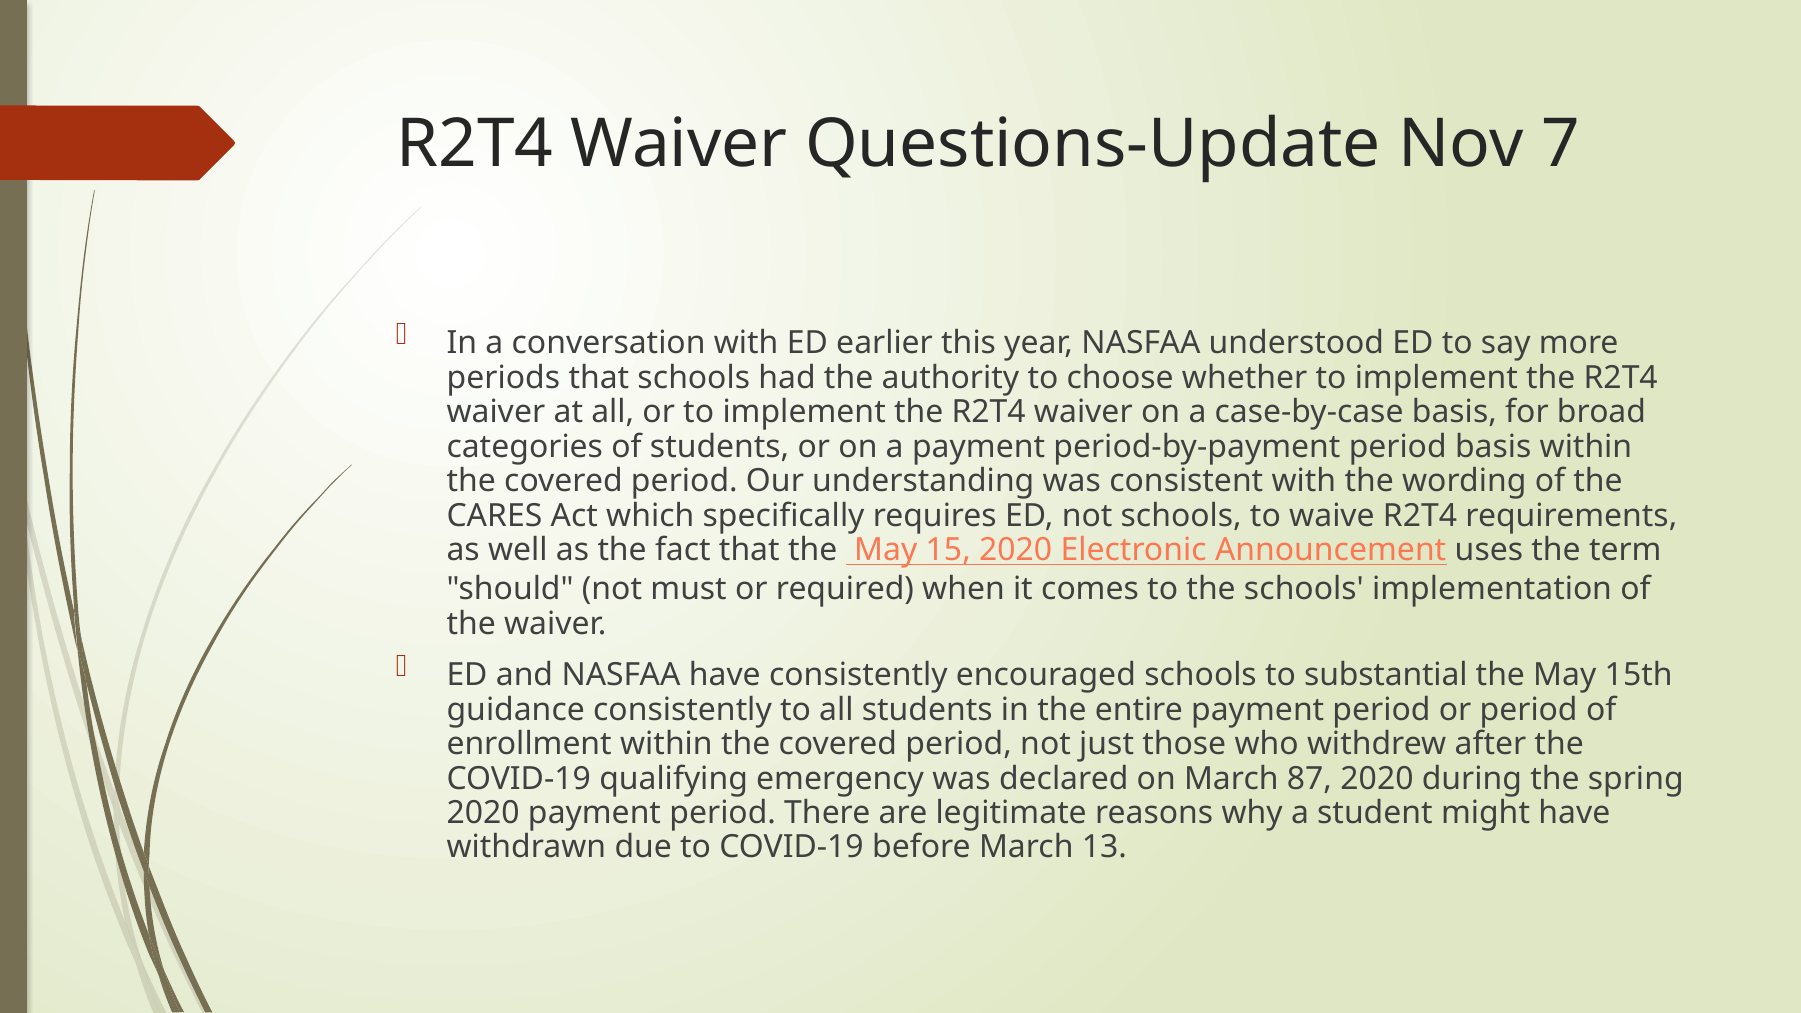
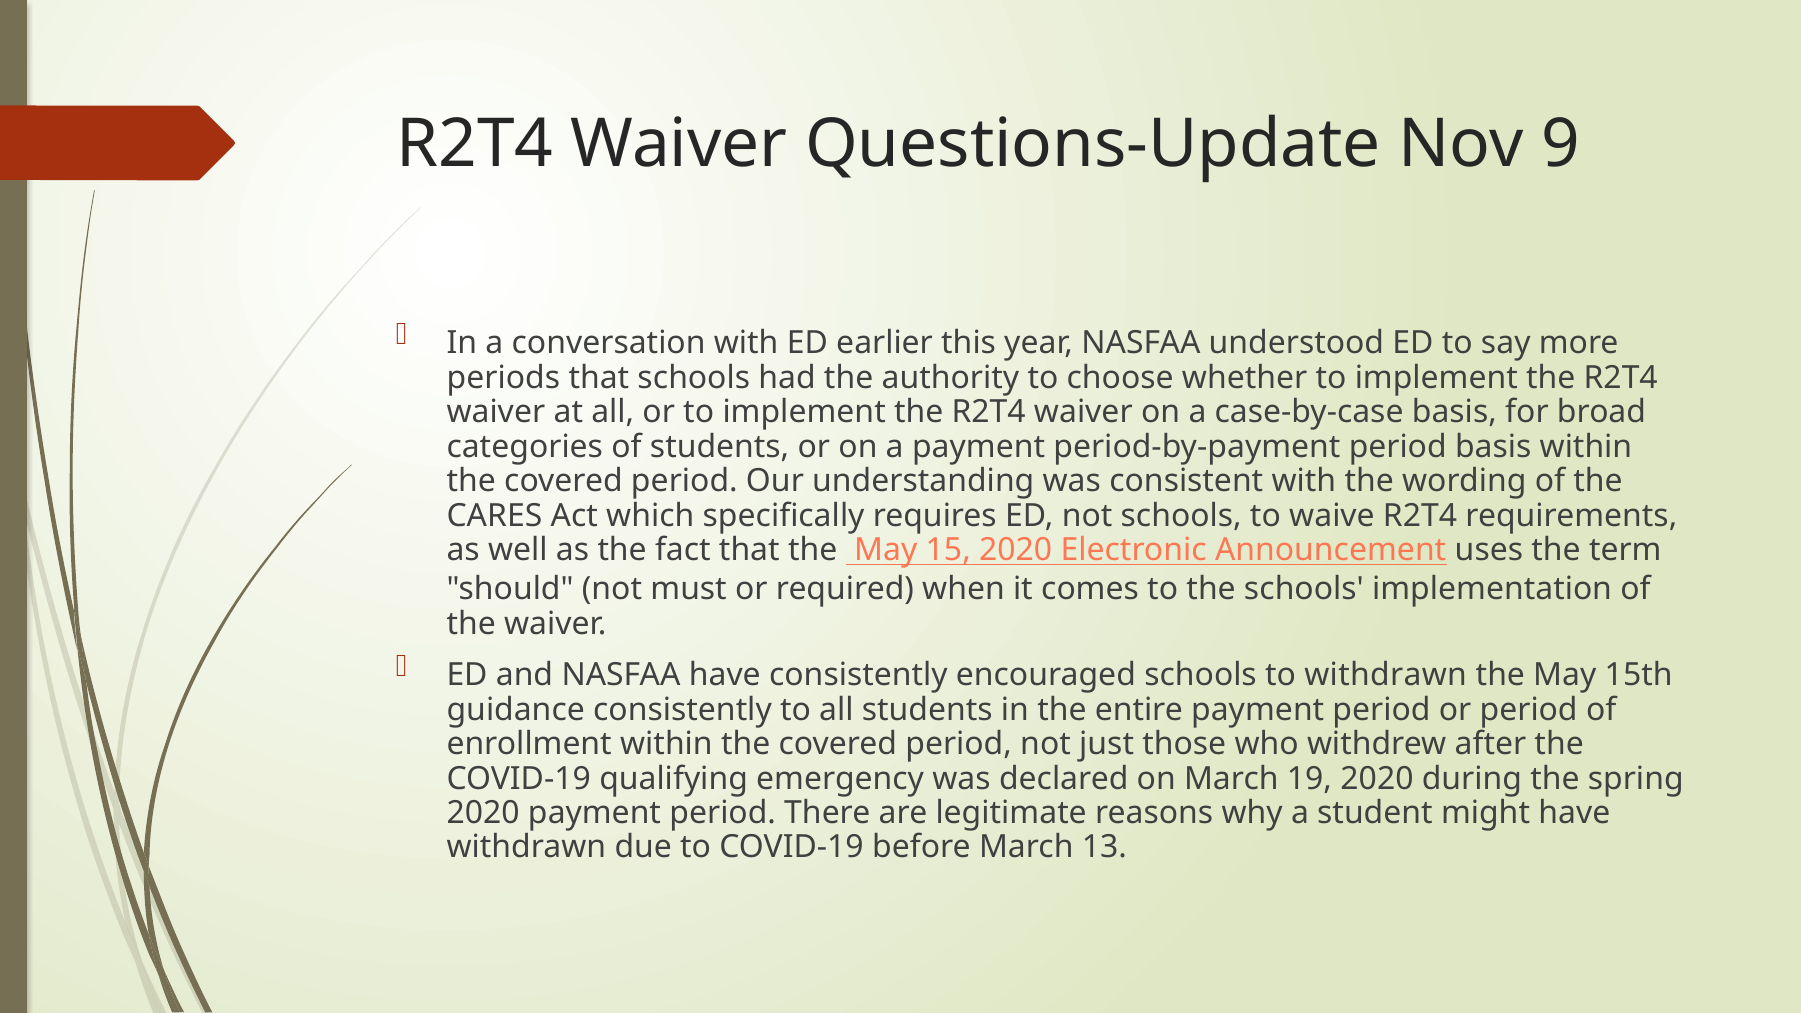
7: 7 -> 9 (1560, 144)
to substantial: substantial -> withdrawn (1386, 675)
87: 87 -> 19 (1309, 779)
